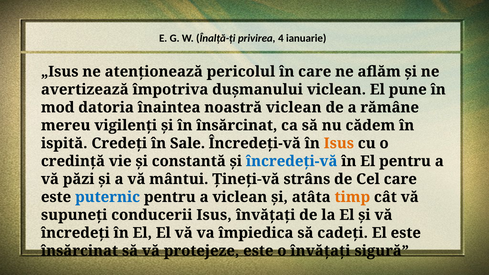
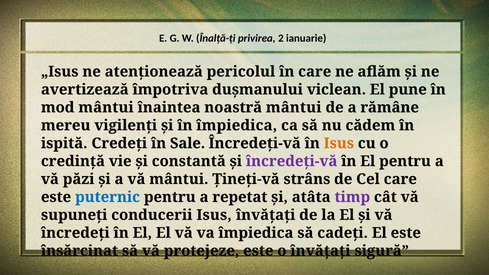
4: 4 -> 2 (281, 38)
mod datoria: datoria -> mântui (106, 107)
noastră viclean: viclean -> mântui (294, 107)
în însărcinat: însărcinat -> împiedica (237, 125)
încredeţi-vă colour: blue -> purple (292, 161)
a viclean: viclean -> repetat (240, 197)
timp colour: orange -> purple (352, 197)
